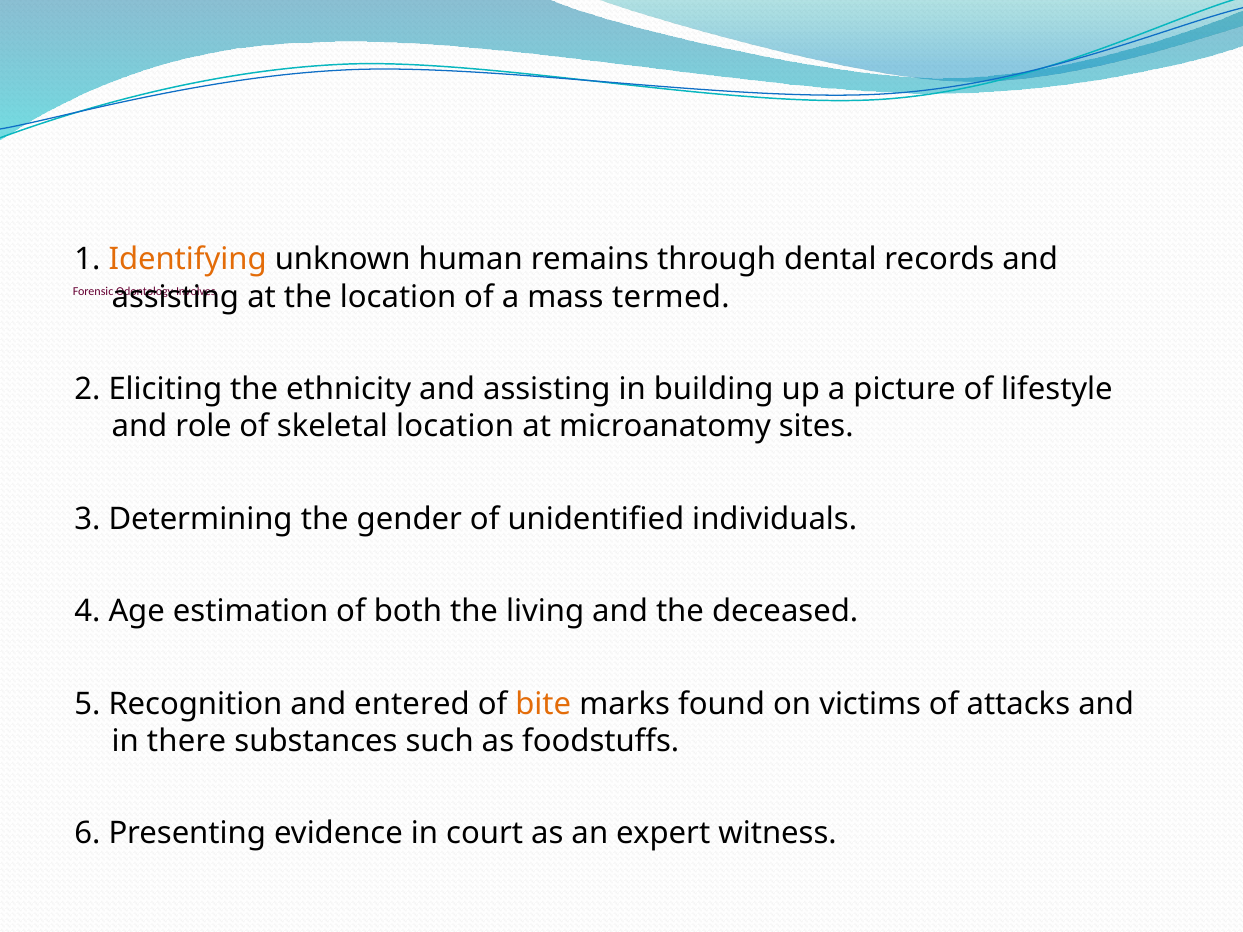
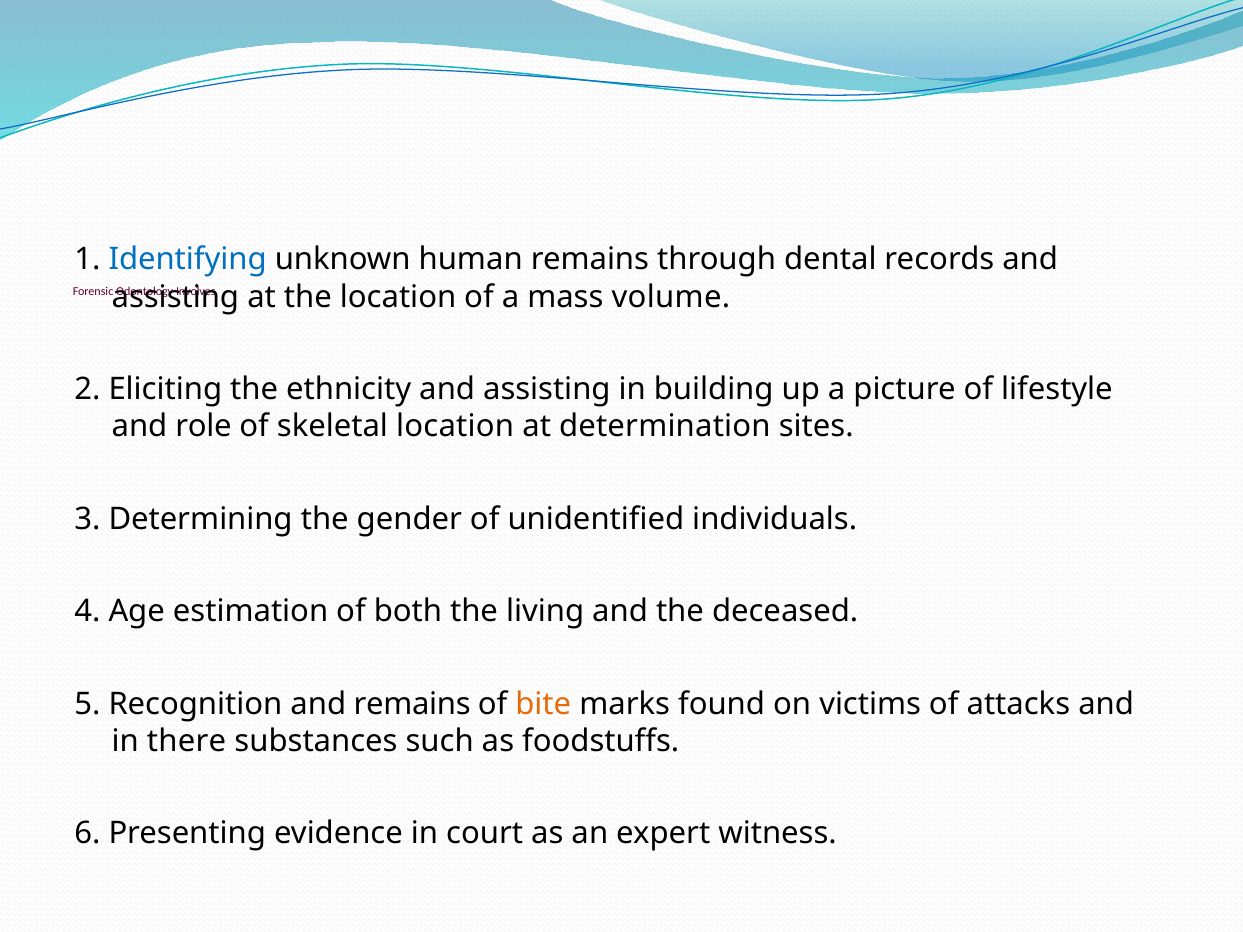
Identifying colour: orange -> blue (188, 260)
termed: termed -> volume (671, 297)
microanatomy: microanatomy -> determination (665, 427)
and entered: entered -> remains (412, 704)
